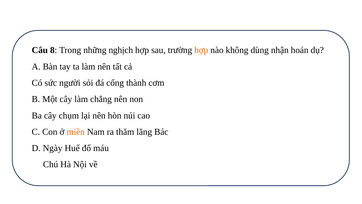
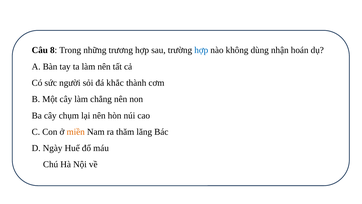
nghịch: nghịch -> trương (121, 50)
hợp colour: orange -> blue (201, 50)
cống: cống -> khắc (115, 83)
